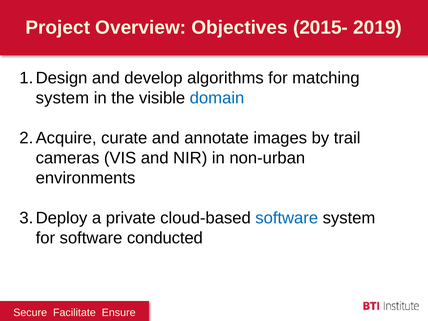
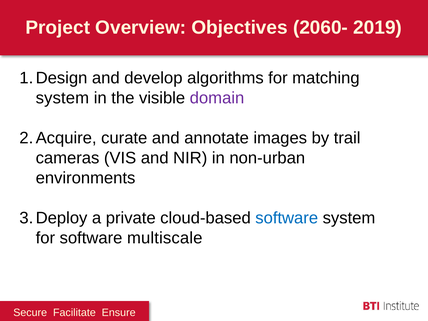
2015-: 2015- -> 2060- (320, 27)
domain colour: blue -> purple (217, 98)
conducted: conducted -> multiscale (165, 238)
